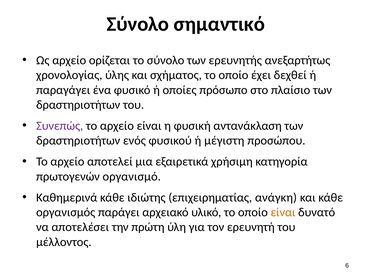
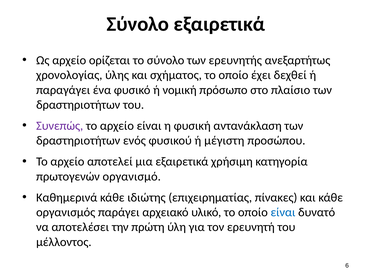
Σύνολο σημαντικό: σημαντικό -> εξαιρετικά (219, 24)
οποίες: οποίες -> νομική (180, 90)
ανάγκη: ανάγκη -> πίνακες (276, 198)
είναι colour: orange -> blue (283, 212)
